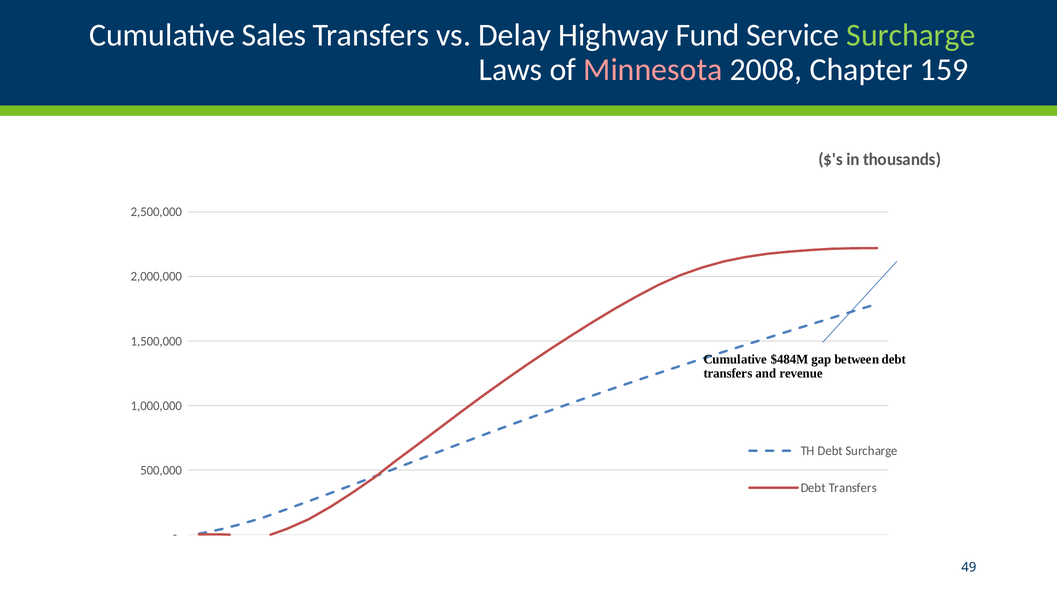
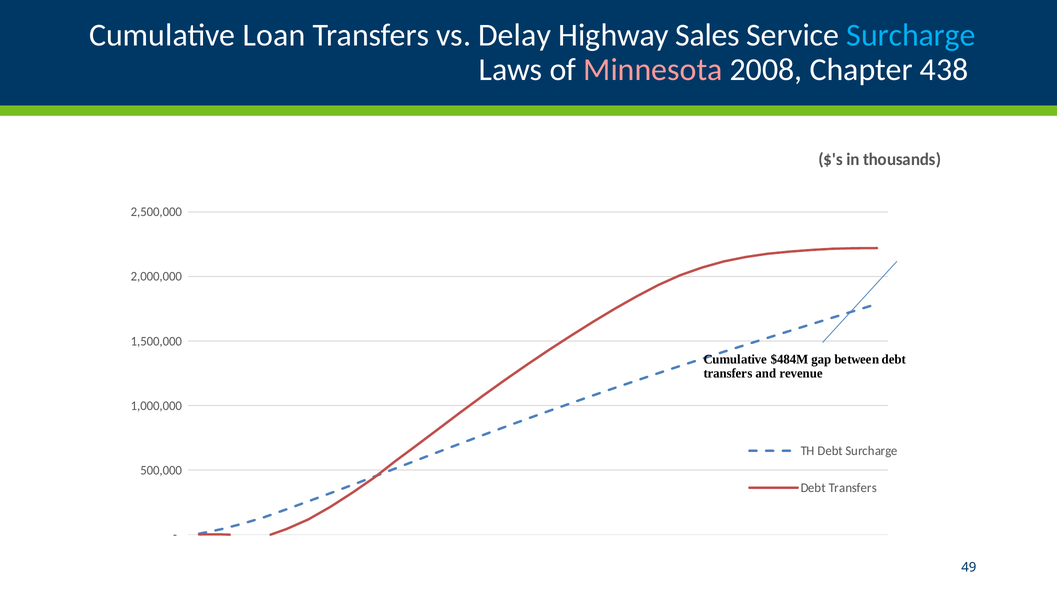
Sales: Sales -> Loan (274, 35)
Fund: Fund -> Sales (708, 35)
Surcharge colour: light green -> light blue (911, 35)
159: 159 -> 438 (944, 70)
